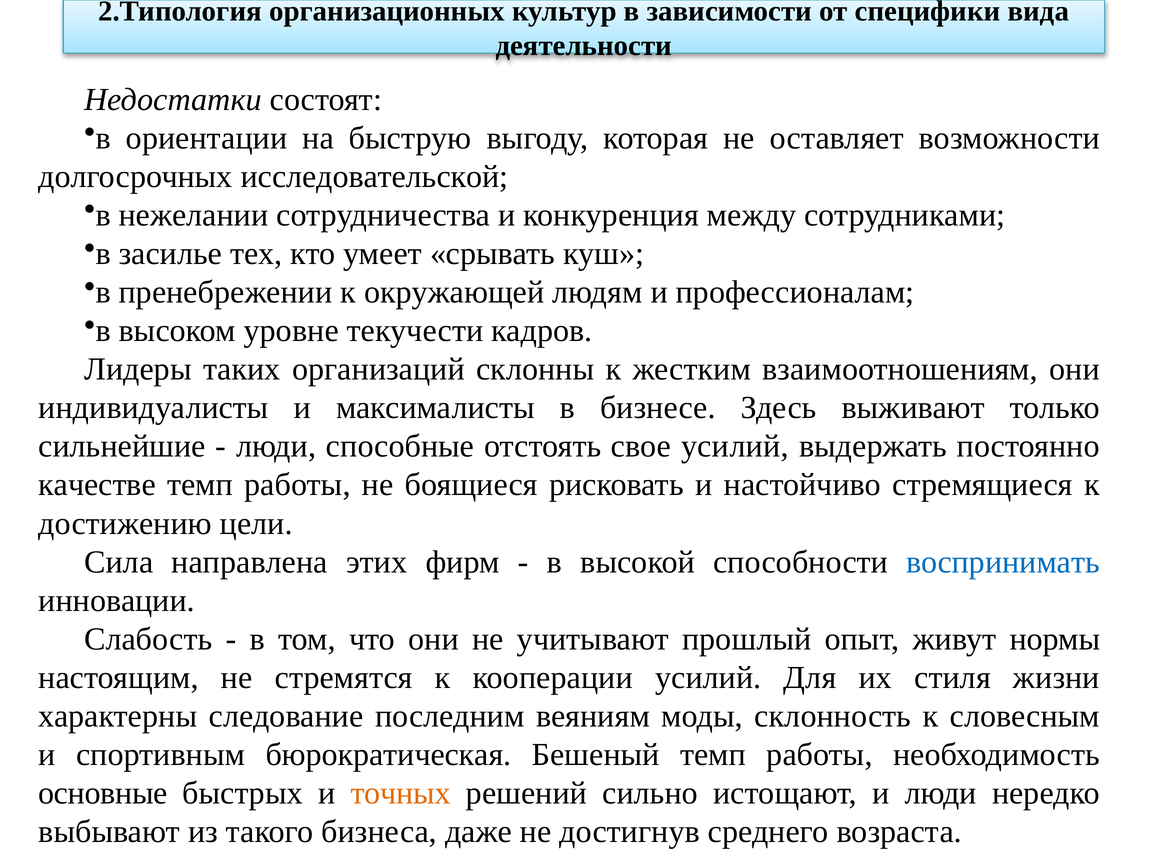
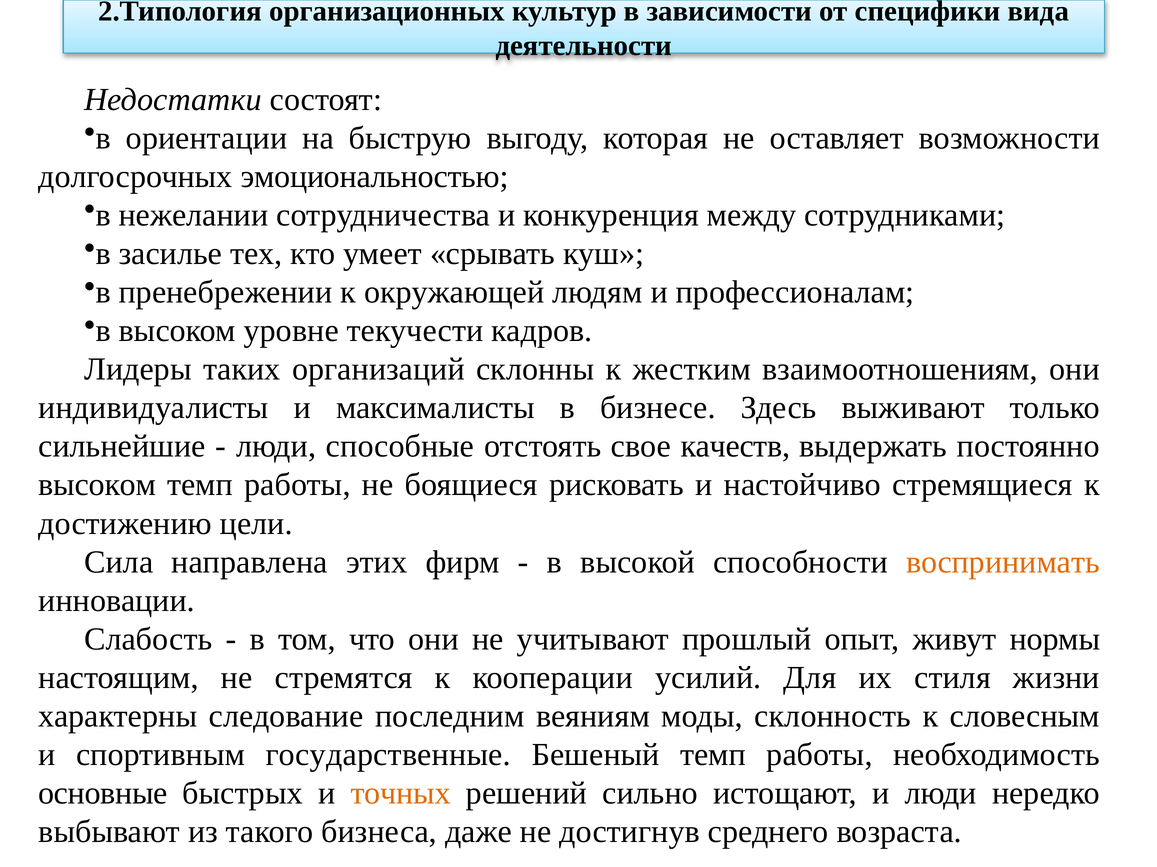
исследовательской: исследовательской -> эмоциональностью (375, 177)
свое усилий: усилий -> качеств (735, 447)
качестве: качестве -> высоком (97, 485)
воспринимать colour: blue -> orange (1003, 562)
бюрократическая: бюрократическая -> государственные (388, 755)
